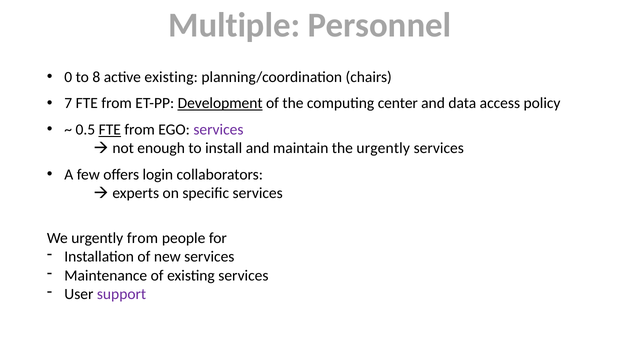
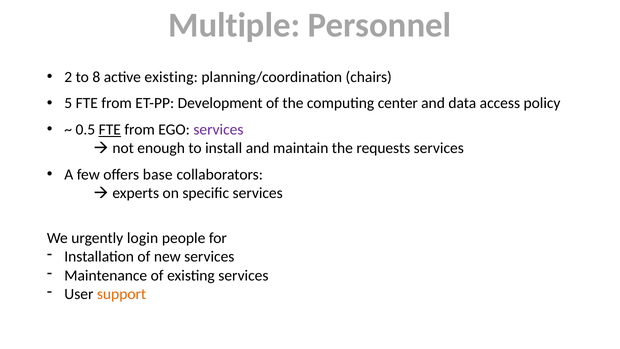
0: 0 -> 2 (68, 77)
7: 7 -> 5 (68, 103)
Development underline: present -> none (220, 103)
the urgently: urgently -> requests (383, 148)
login: login -> base (158, 175)
urgently from: from -> login (143, 238)
support colour: purple -> orange (122, 294)
